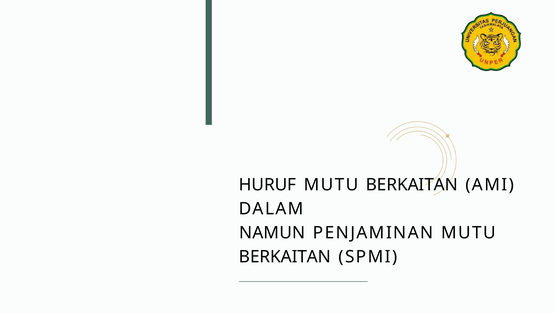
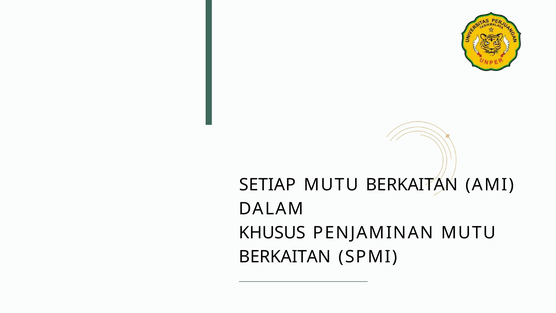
HURUF: HURUF -> SETIAP (267, 185)
NAMUN: NAMUN -> KHUSUS (272, 233)
